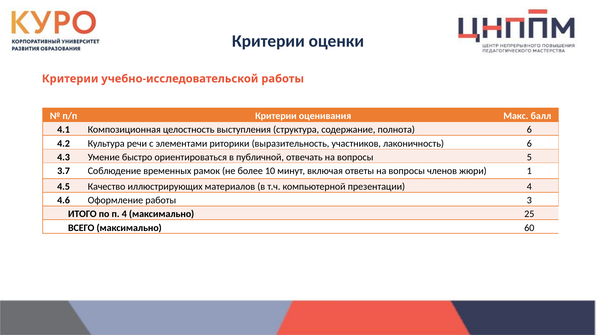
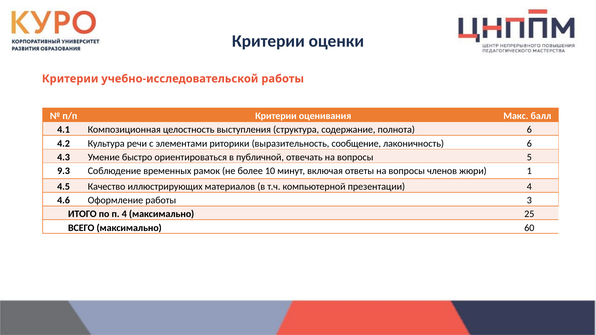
участников: участников -> сообщение (356, 144)
3.7: 3.7 -> 9.3 (64, 171)
